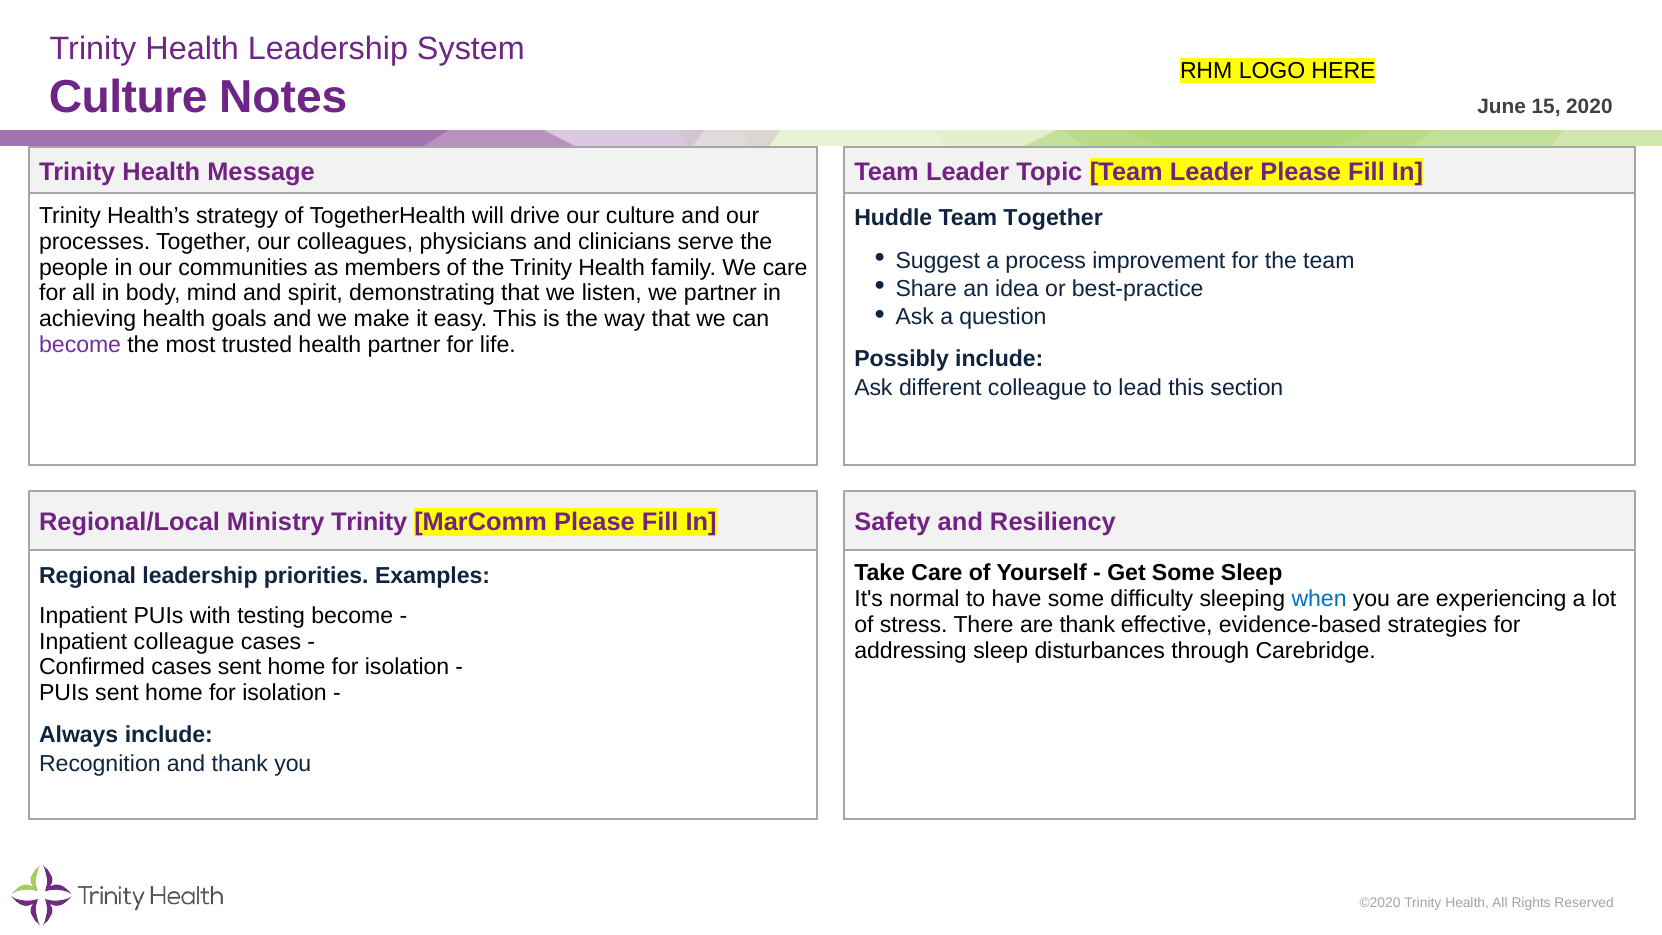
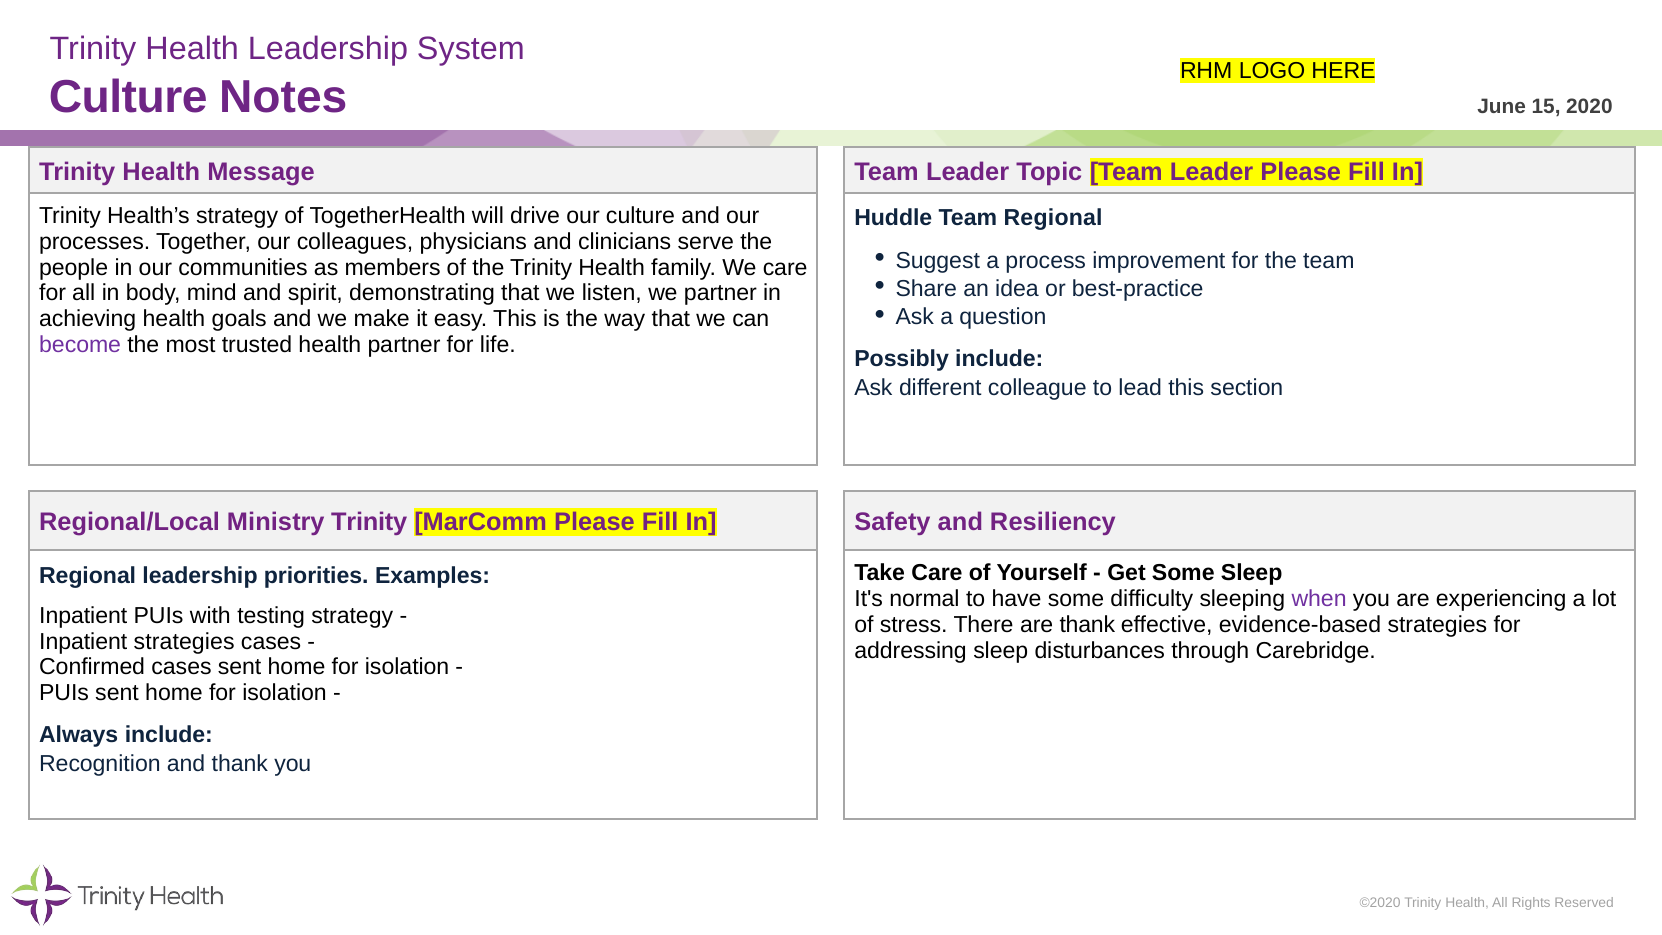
Team Together: Together -> Regional (1053, 218)
when colour: blue -> purple (1319, 599)
testing become: become -> strategy (352, 616)
Inpatient colleague: colleague -> strategies (184, 641)
